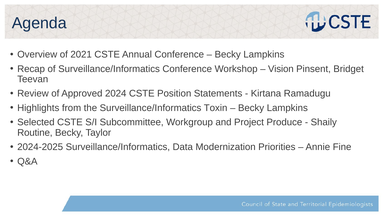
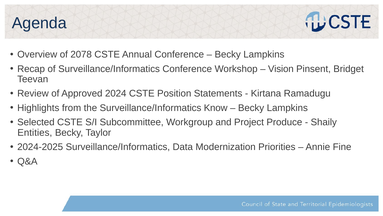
2021: 2021 -> 2078 (81, 54)
Toxin: Toxin -> Know (216, 108)
Routine: Routine -> Entities (35, 132)
